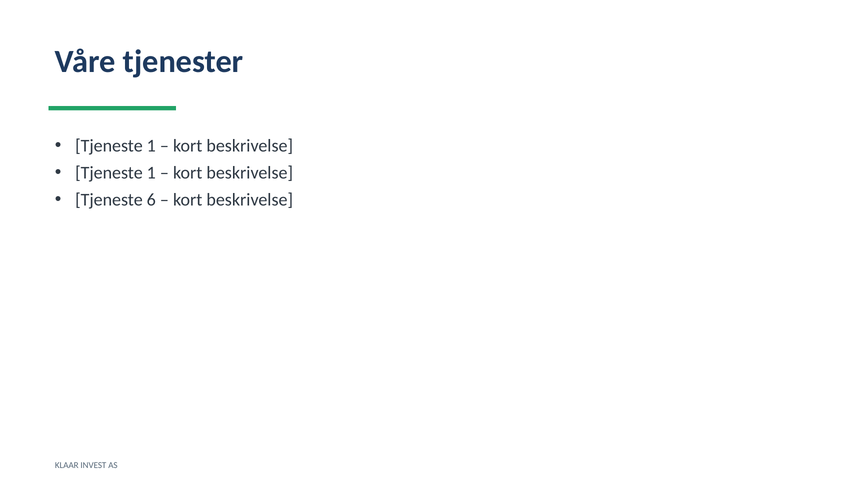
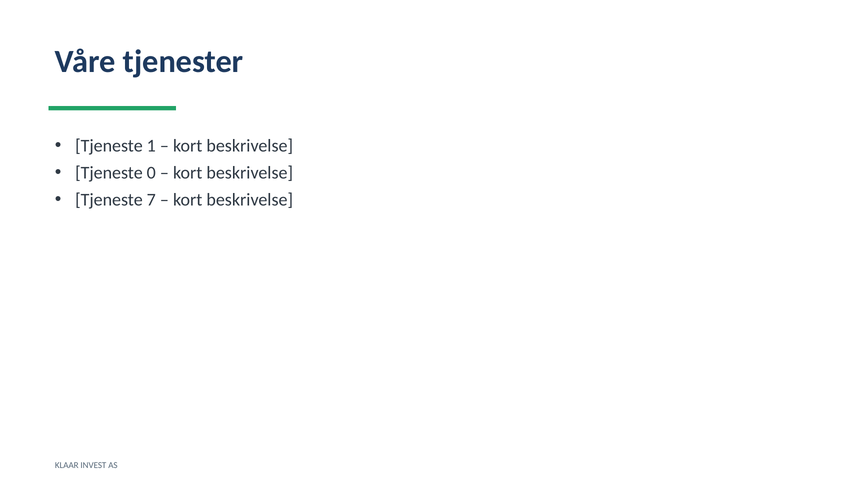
1: 1 -> 0 (151, 173)
6: 6 -> 7 (151, 200)
